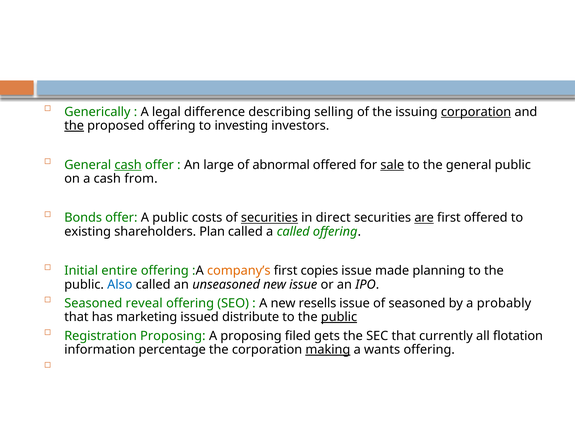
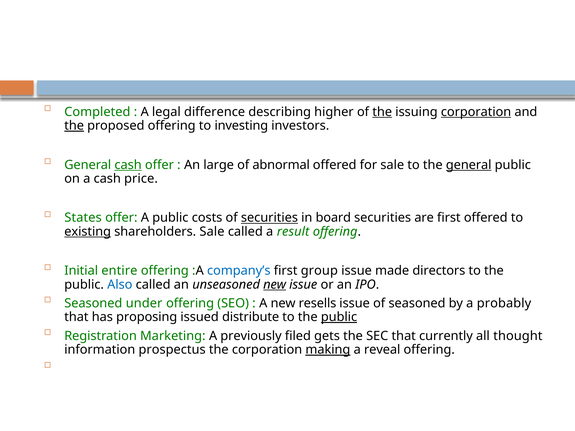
Generically: Generically -> Completed (97, 112)
selling: selling -> higher (334, 112)
the underline: none -> present (382, 112)
sale underline: present -> none (392, 165)
general underline: none -> present (469, 165)
from: from -> price (141, 179)
Bonds: Bonds -> States (83, 218)
direct: direct -> board (333, 218)
are underline: present -> none (424, 218)
existing underline: none -> present (88, 232)
shareholders Plan: Plan -> Sale (212, 232)
a called: called -> result (293, 232)
company’s colour: orange -> blue (239, 271)
copies: copies -> group (319, 271)
planning: planning -> directors (439, 271)
new underline: none -> present (275, 285)
reveal: reveal -> under (144, 303)
marketing: marketing -> proposing (147, 317)
Registration Proposing: Proposing -> Marketing (173, 336)
A proposing: proposing -> previously (251, 336)
flotation: flotation -> thought (518, 336)
percentage: percentage -> prospectus (172, 350)
wants: wants -> reveal (382, 350)
